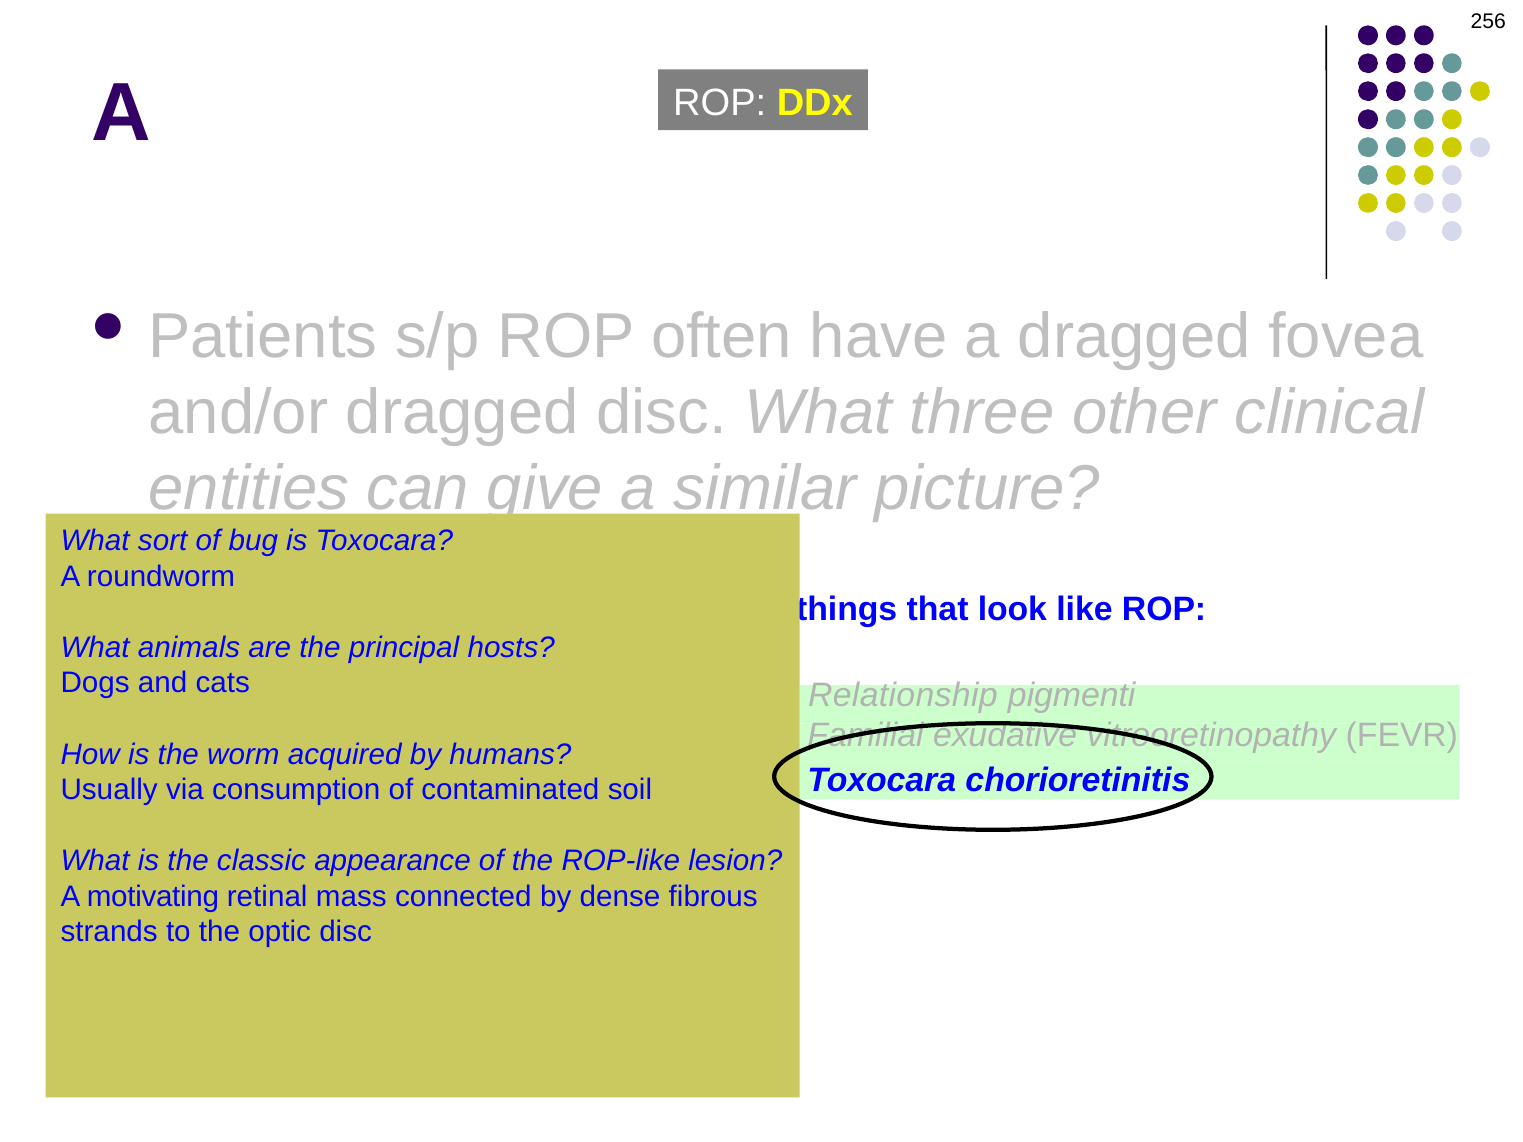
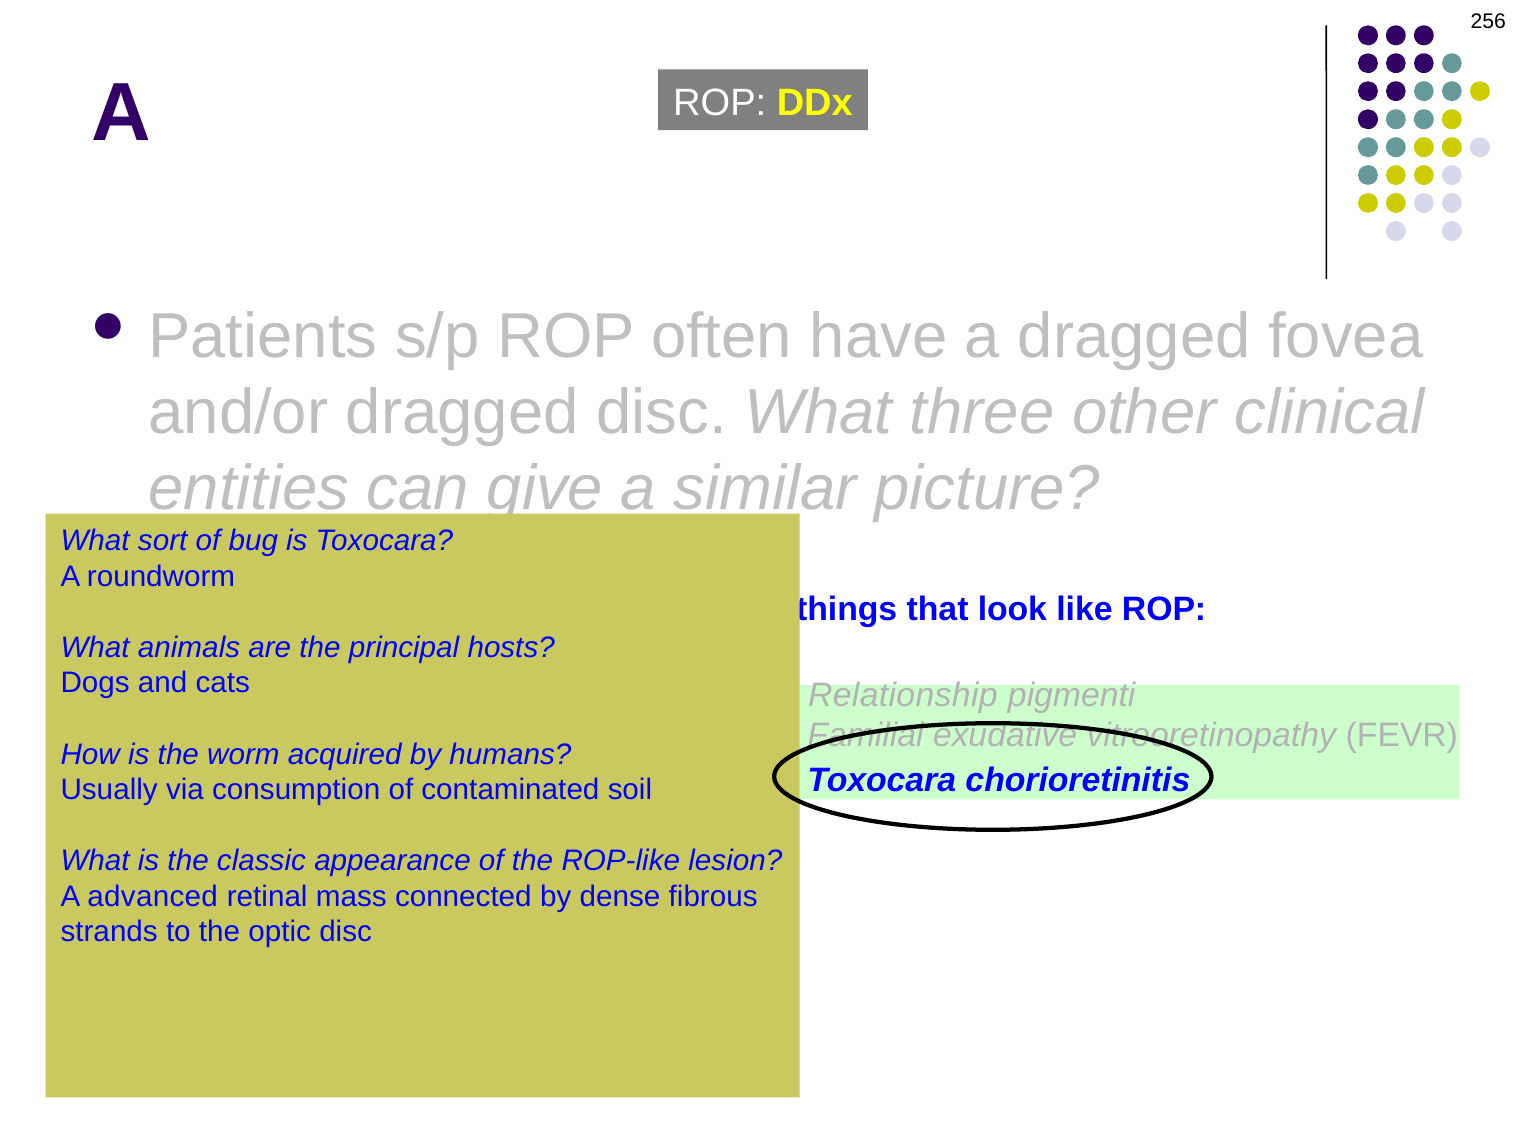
motivating: motivating -> advanced (153, 897)
